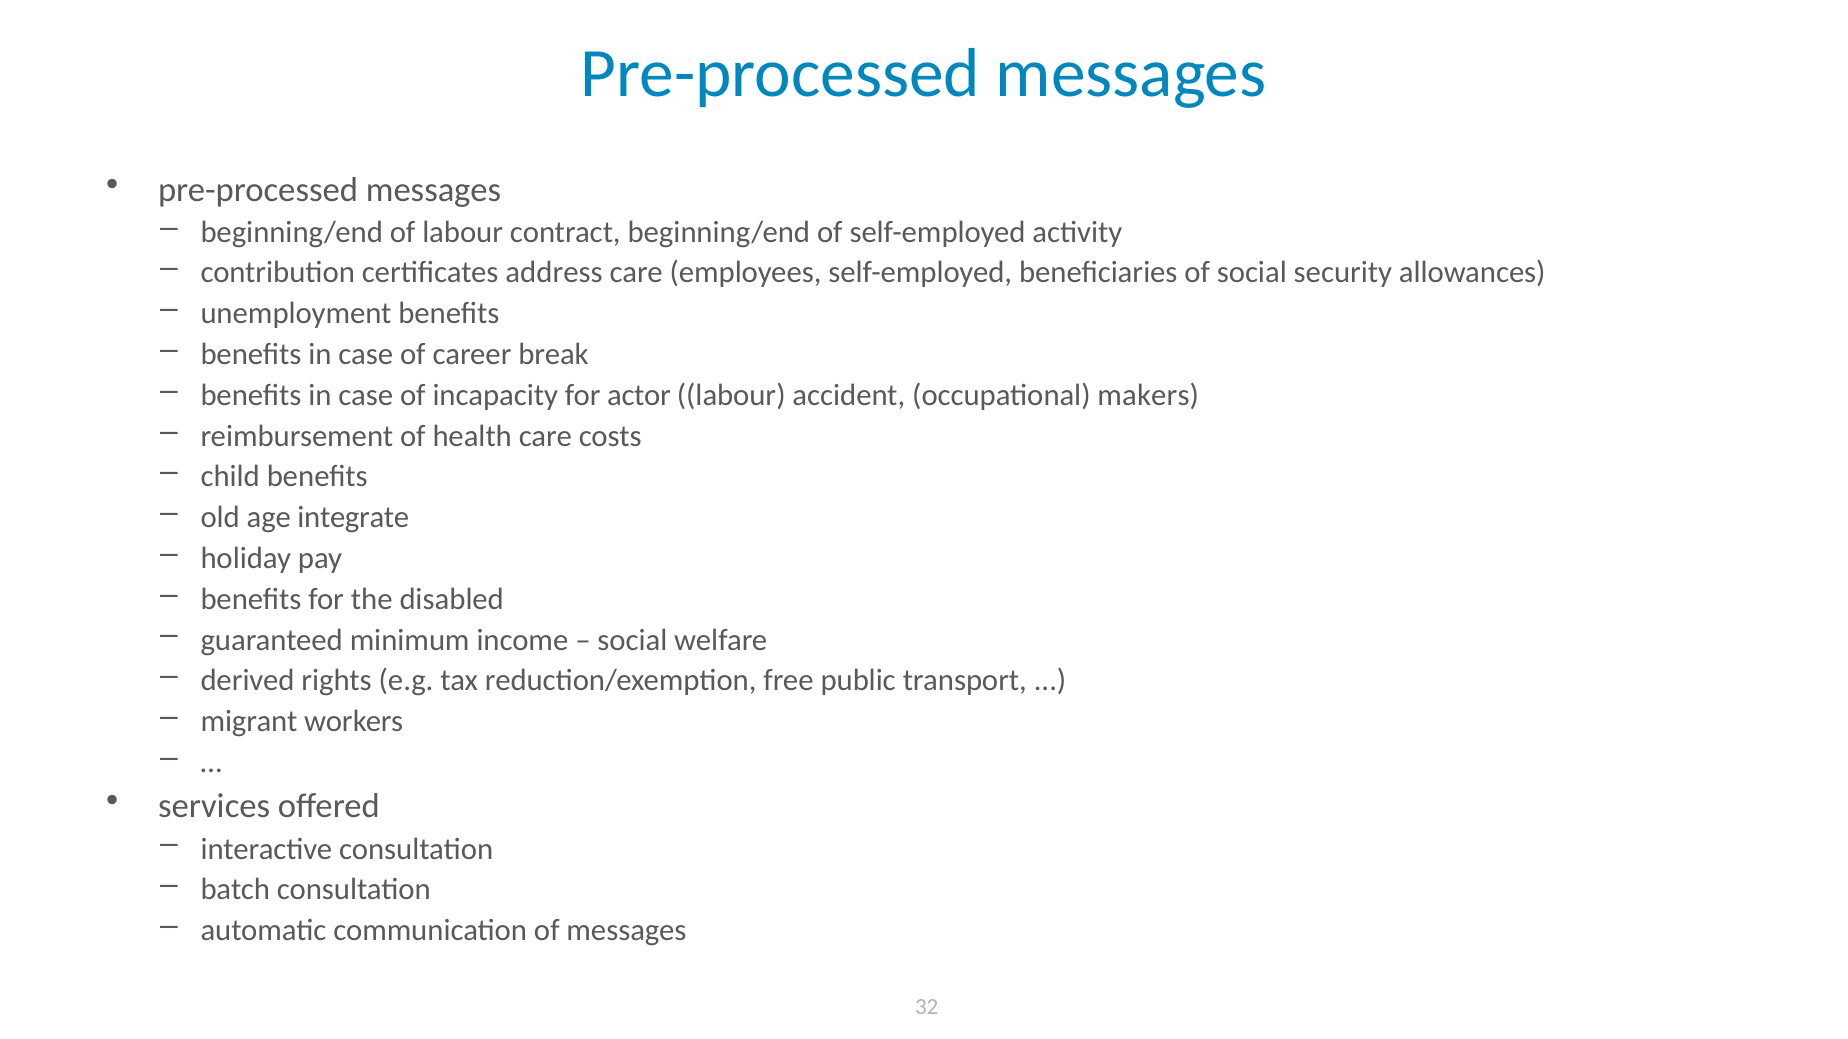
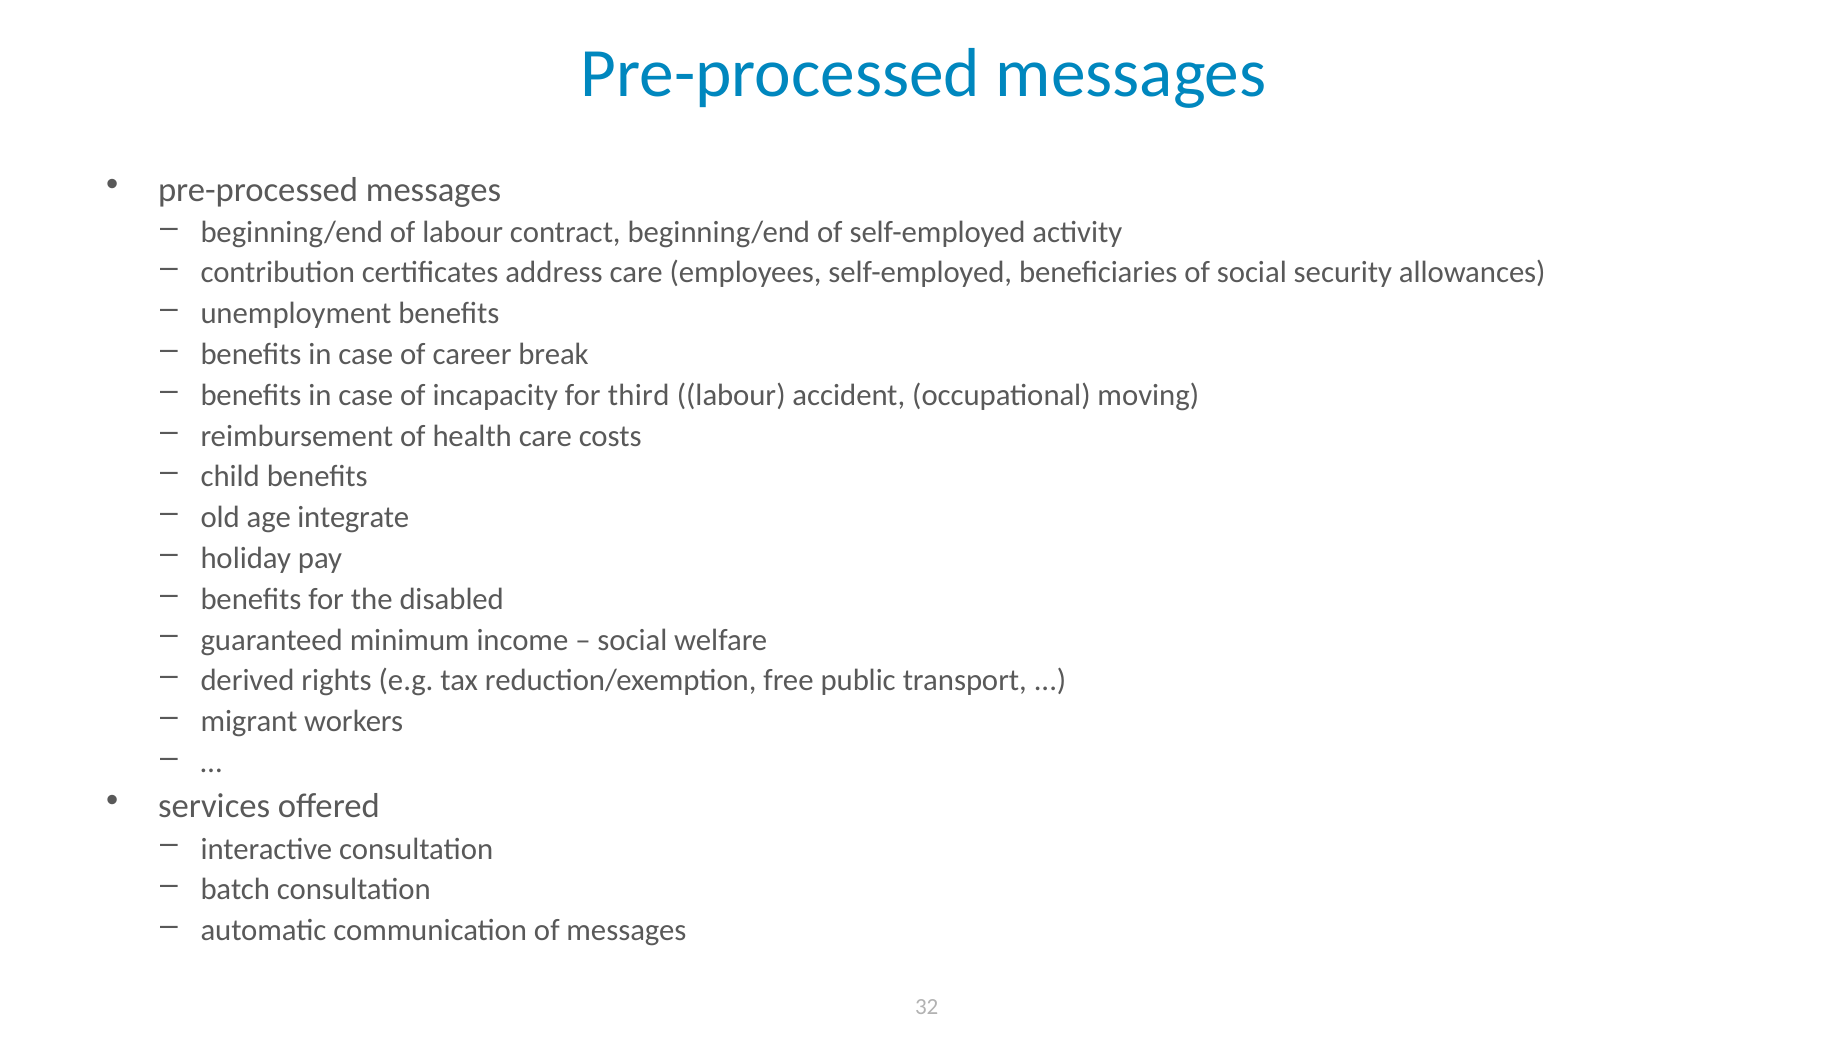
actor: actor -> third (639, 395)
makers: makers -> moving (1148, 395)
